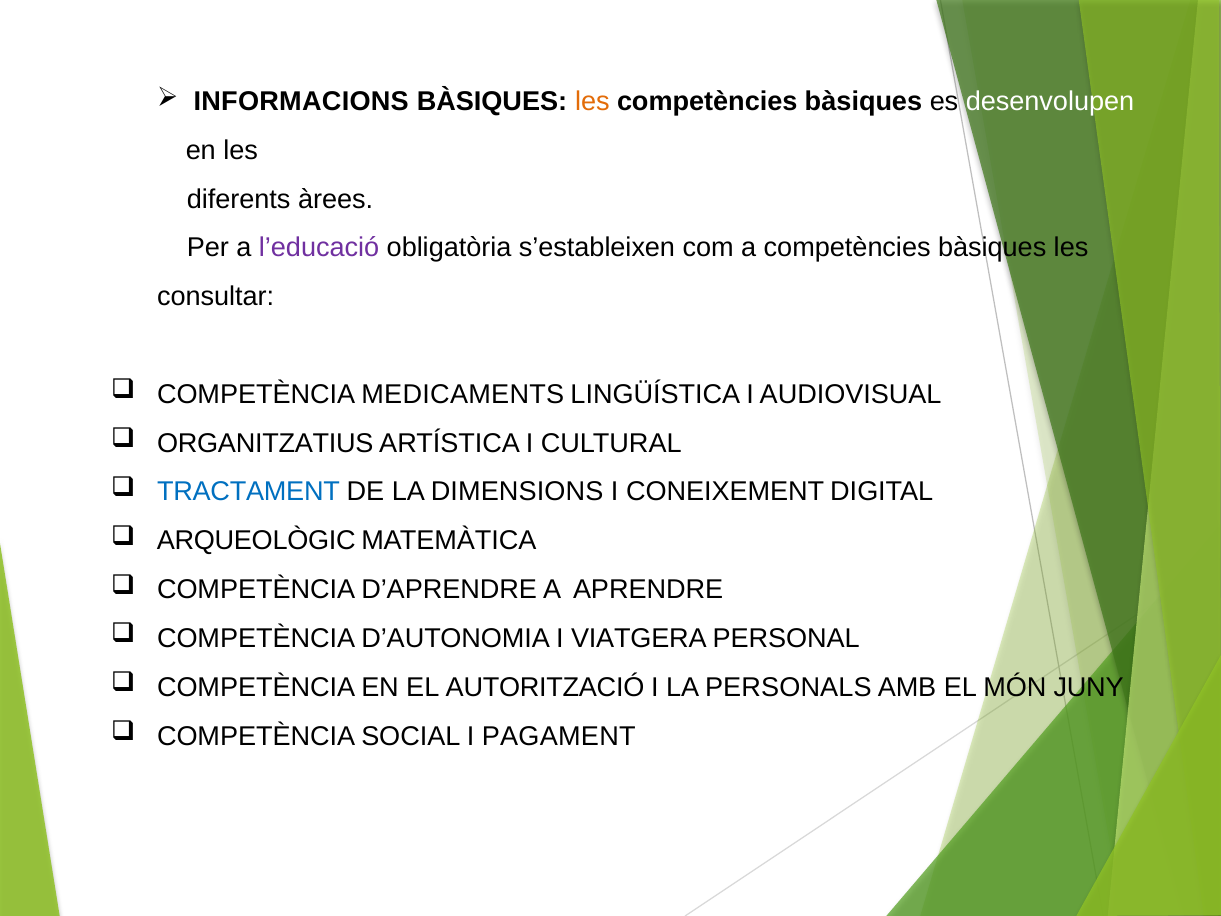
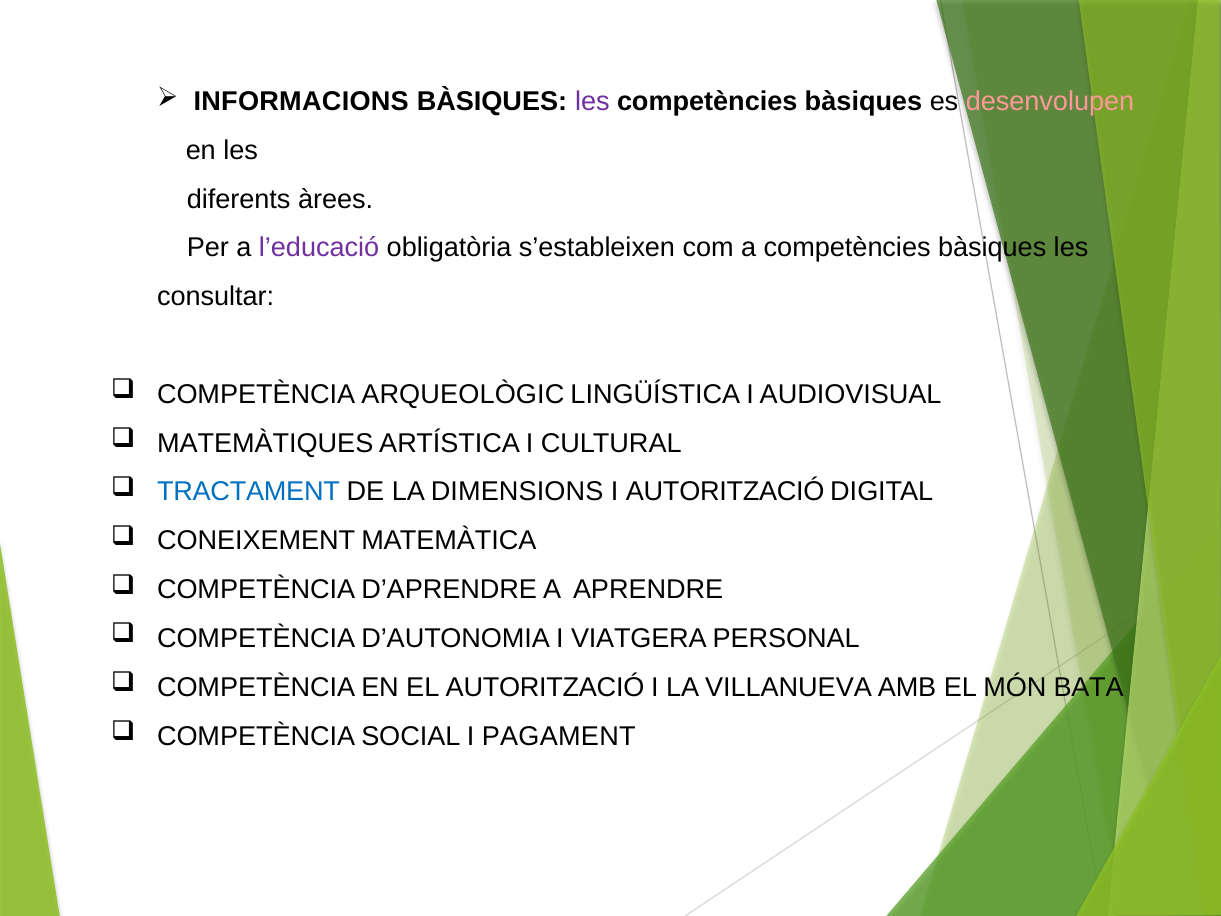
les colour: orange -> purple (592, 102)
desenvolupen colour: white -> pink (1050, 102)
MEDICAMENTS: MEDICAMENTS -> ARQUEOLÒGIC (463, 394)
ORGANITZATIUS: ORGANITZATIUS -> MATEMÀTIQUES (265, 443)
I CONEIXEMENT: CONEIXEMENT -> AUTORITZACIÓ (725, 492)
ARQUEOLÒGIC: ARQUEOLÒGIC -> CONEIXEMENT (256, 541)
PERSONALS: PERSONALS -> VILLANUEVA (788, 687)
JUNY: JUNY -> BATA (1089, 687)
